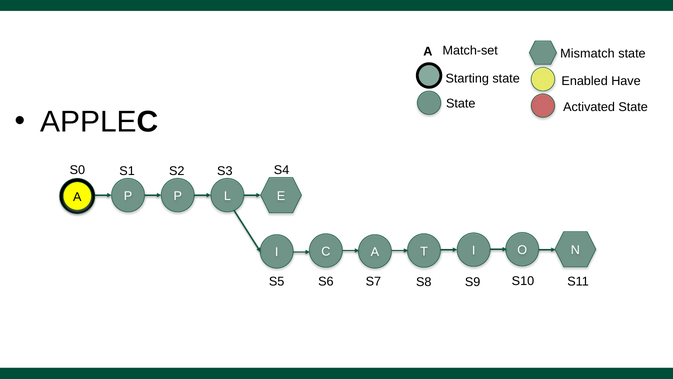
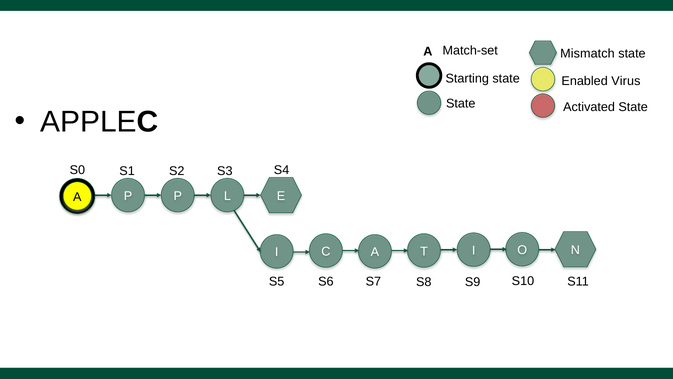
Have: Have -> Virus (626, 81)
